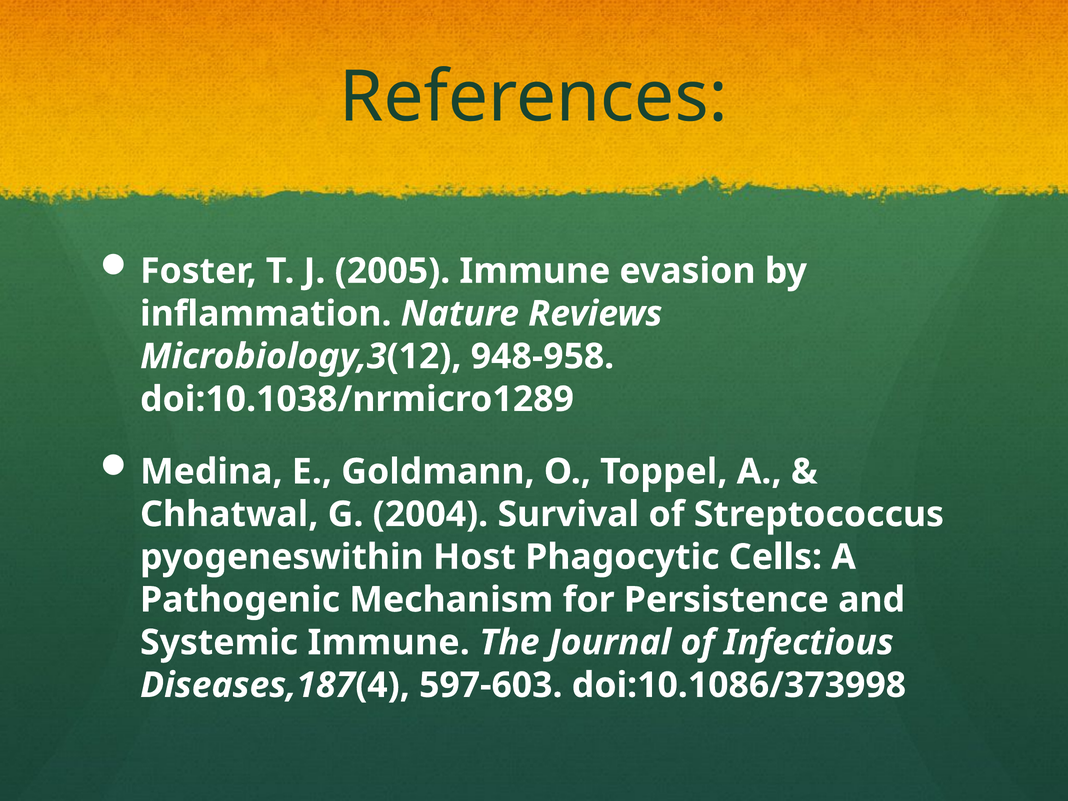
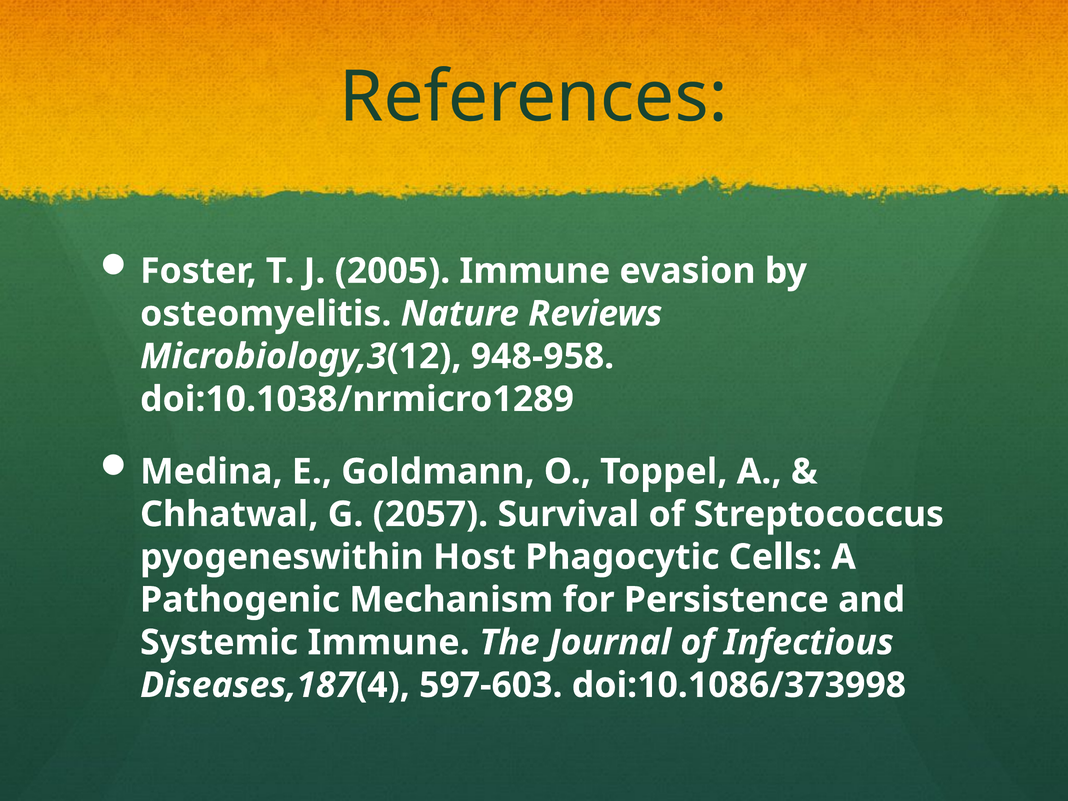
inflammation: inflammation -> osteomyelitis (266, 314)
2004: 2004 -> 2057 (430, 514)
